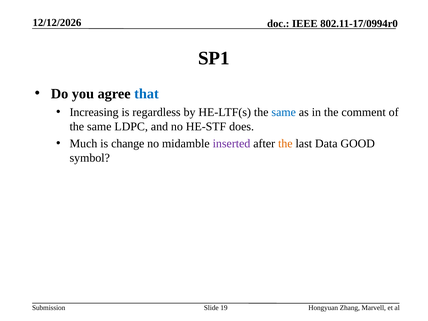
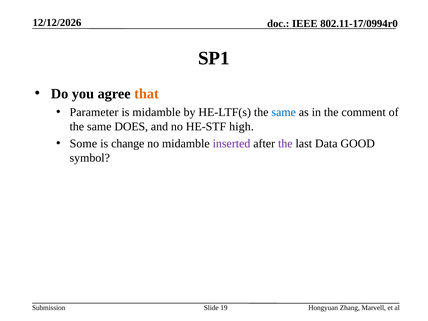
that colour: blue -> orange (146, 94)
Increasing: Increasing -> Parameter (94, 112)
is regardless: regardless -> midamble (156, 112)
LDPC: LDPC -> DOES (131, 126)
does: does -> high (242, 126)
Much: Much -> Some (83, 144)
the colour: orange -> purple (285, 144)
